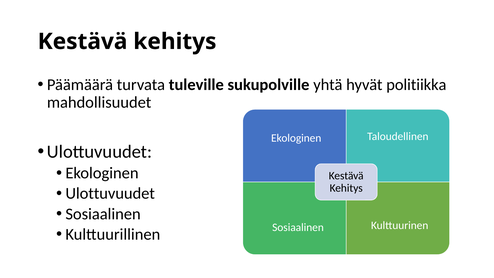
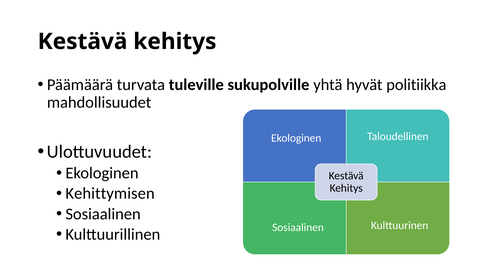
Ulottuvuudet: Ulottuvuudet -> Kehittymisen (110, 193)
